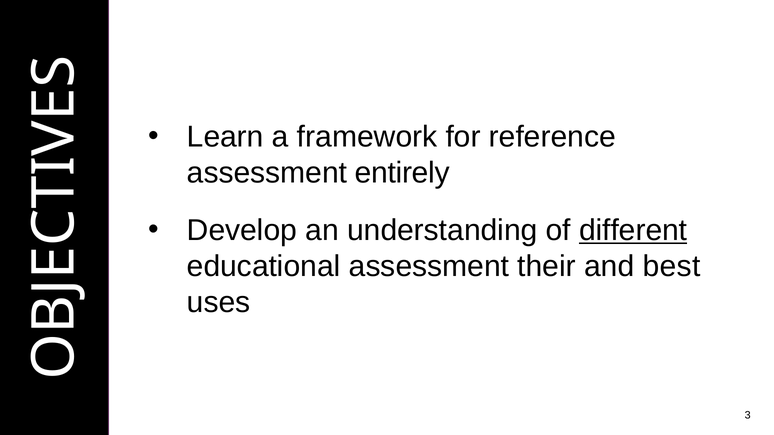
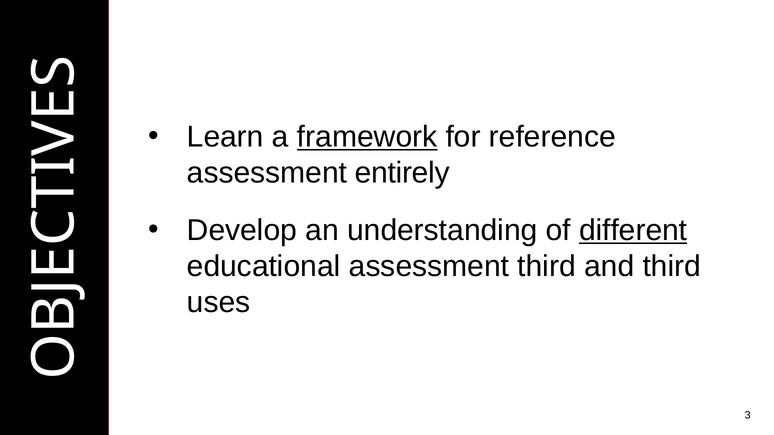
framework underline: none -> present (367, 137)
assessment their: their -> third (547, 267)
and best: best -> third (672, 267)
